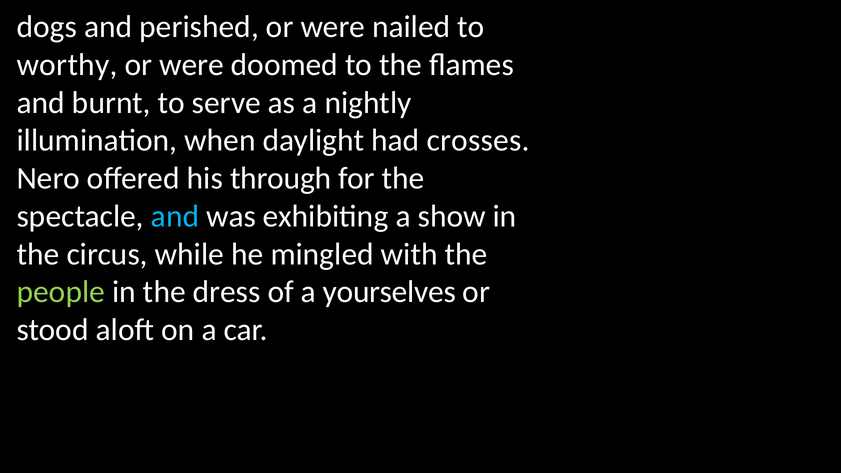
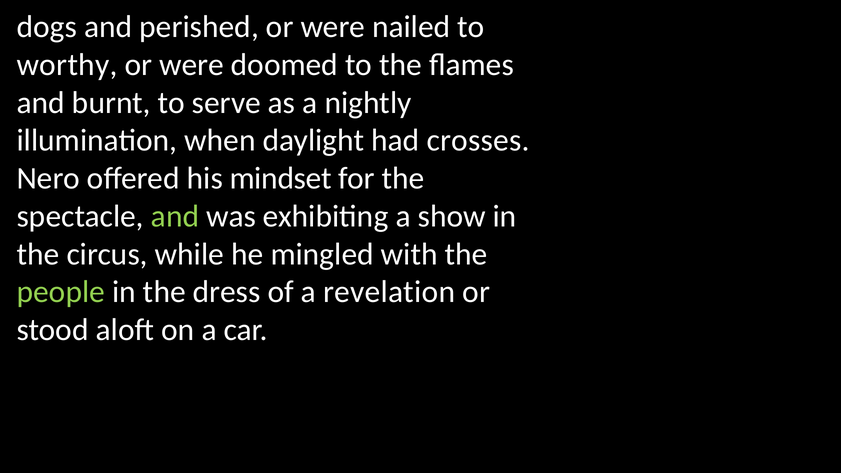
through: through -> mindset (281, 178)
and colour: light blue -> light green (175, 216)
yourselves: yourselves -> revelation (389, 292)
